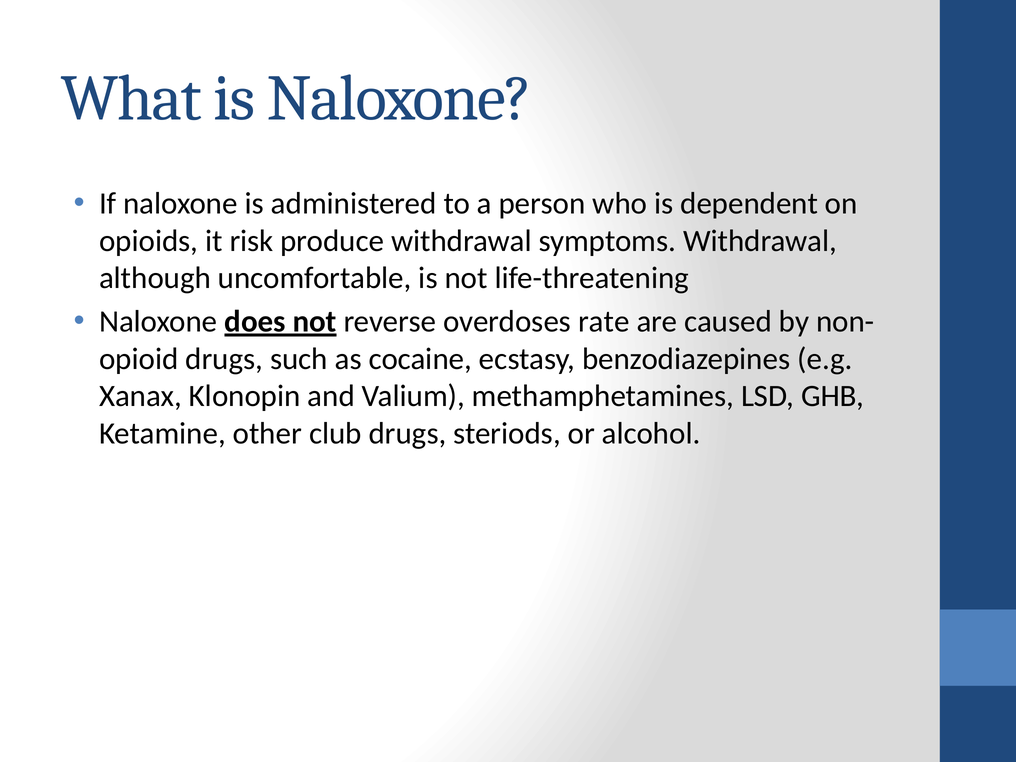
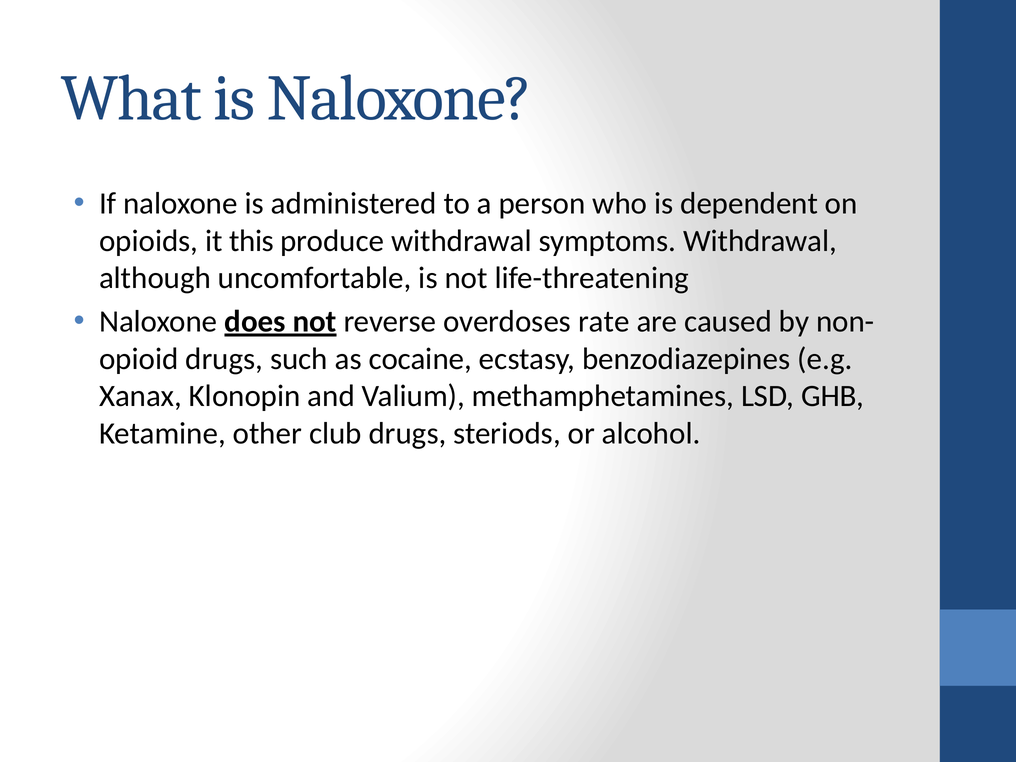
risk: risk -> this (252, 241)
